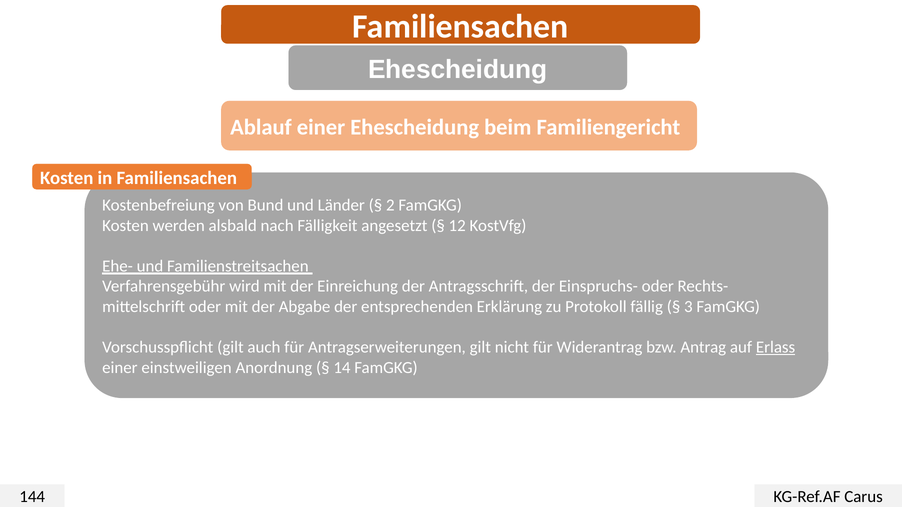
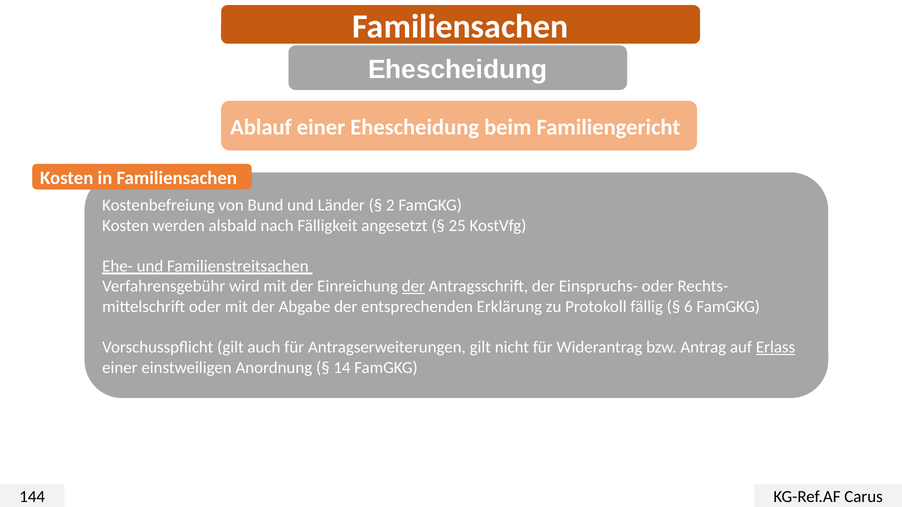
12: 12 -> 25 (457, 226)
der underline: none -> present (413, 287)
3: 3 -> 6 (688, 307)
